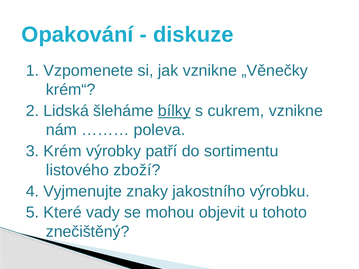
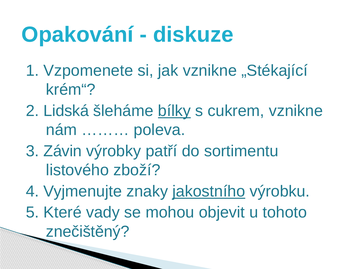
„Věnečky: „Věnečky -> „Stékající (275, 71)
Krém: Krém -> Závin (63, 151)
jakostního underline: none -> present (209, 192)
